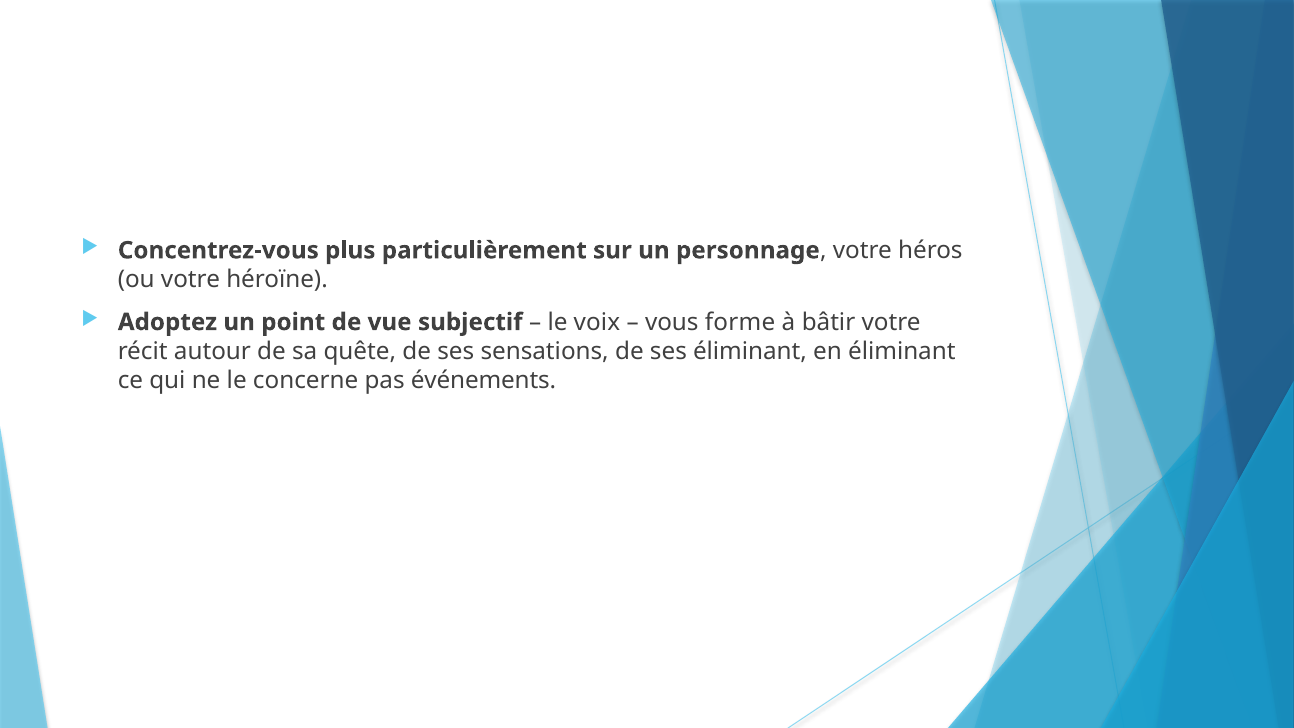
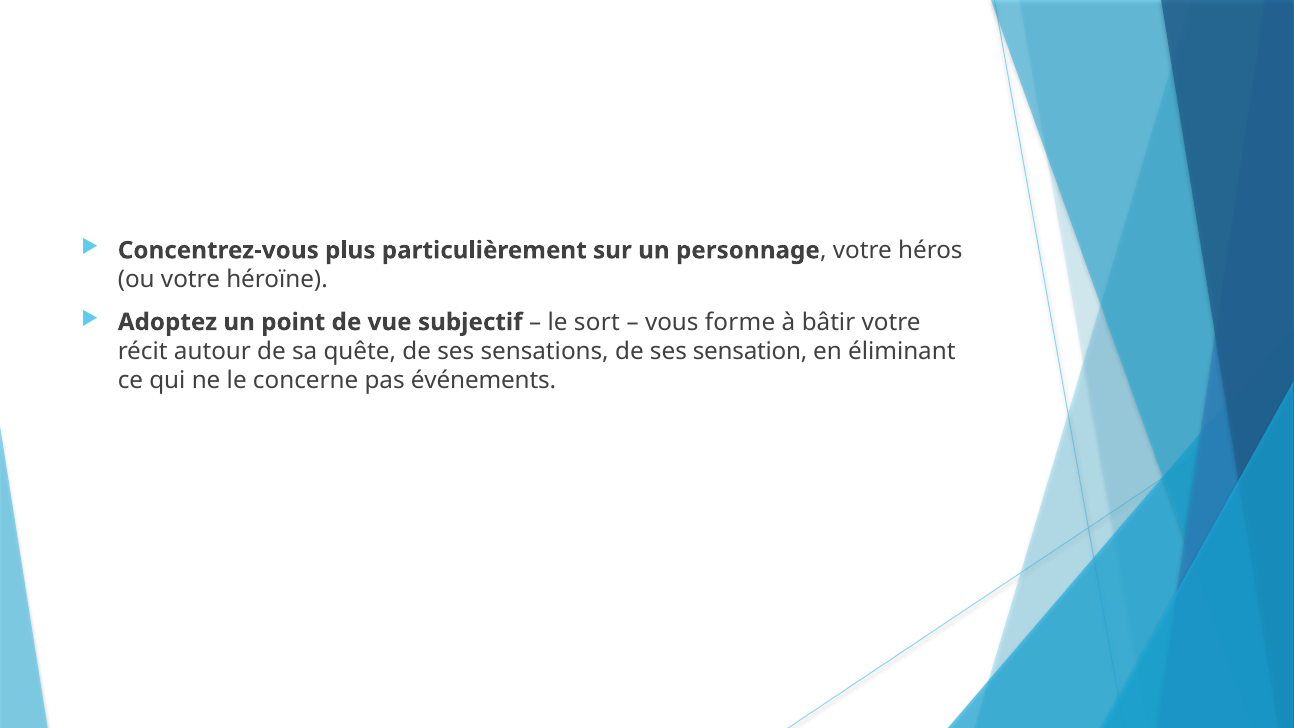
voix: voix -> sort (597, 322)
ses éliminant: éliminant -> sensation (750, 351)
